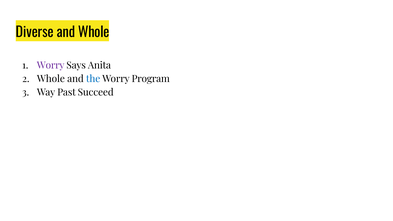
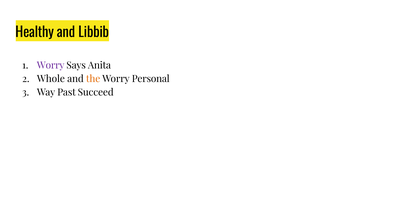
Diverse: Diverse -> Healthy (35, 33)
and Whole: Whole -> Libbib (94, 33)
the colour: blue -> orange (93, 79)
Program: Program -> Personal (151, 79)
